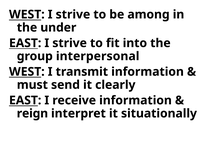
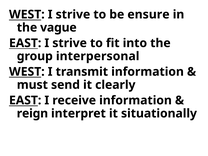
among: among -> ensure (148, 14)
under: under -> vague (58, 28)
